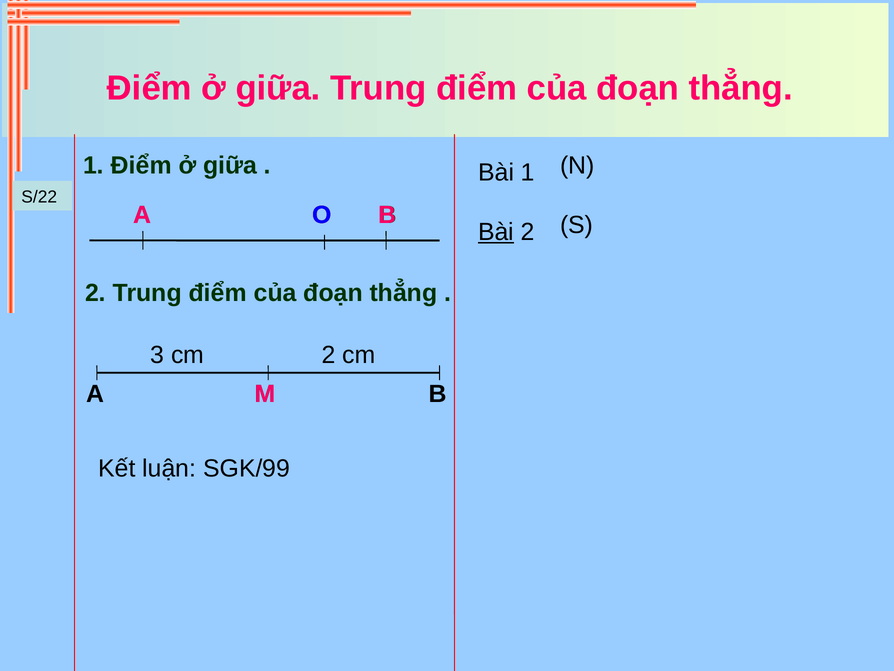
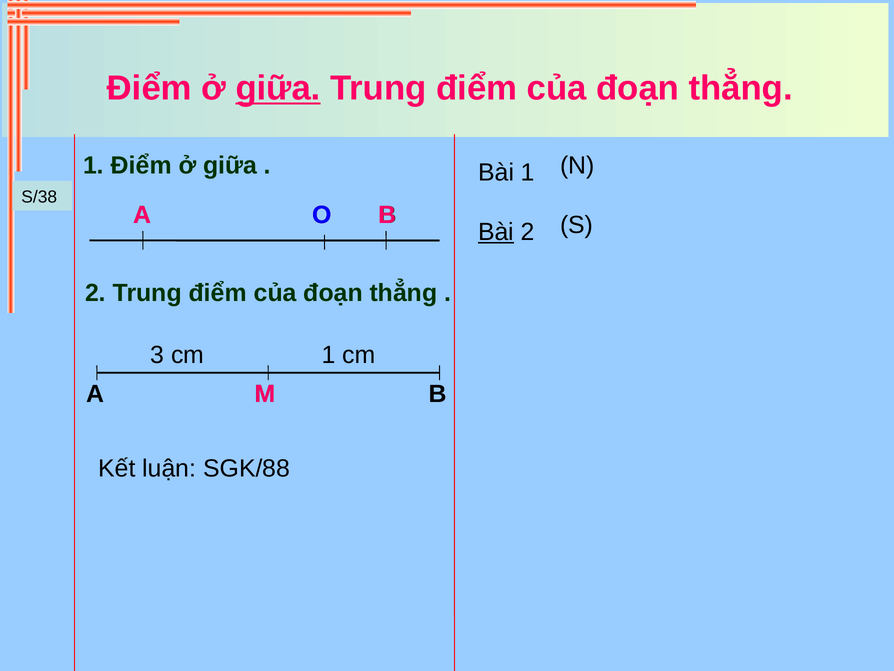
giữa underline: none -> present (278, 88)
S/22: S/22 -> S/38 (39, 197)
cm 2: 2 -> 1 (329, 355)
SGK/99: SGK/99 -> SGK/88 (247, 468)
